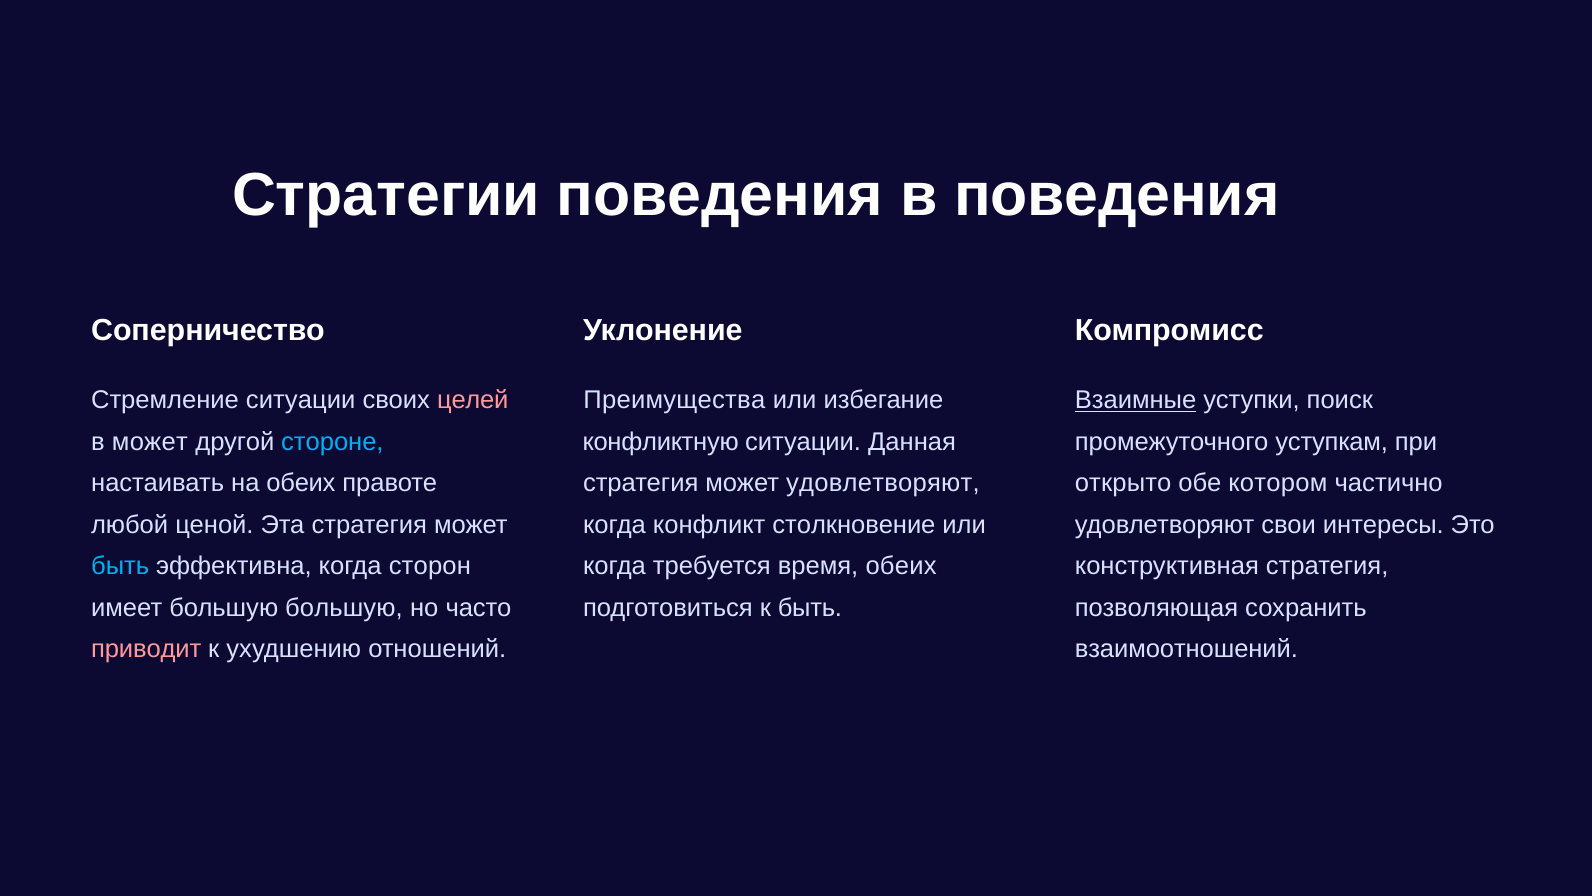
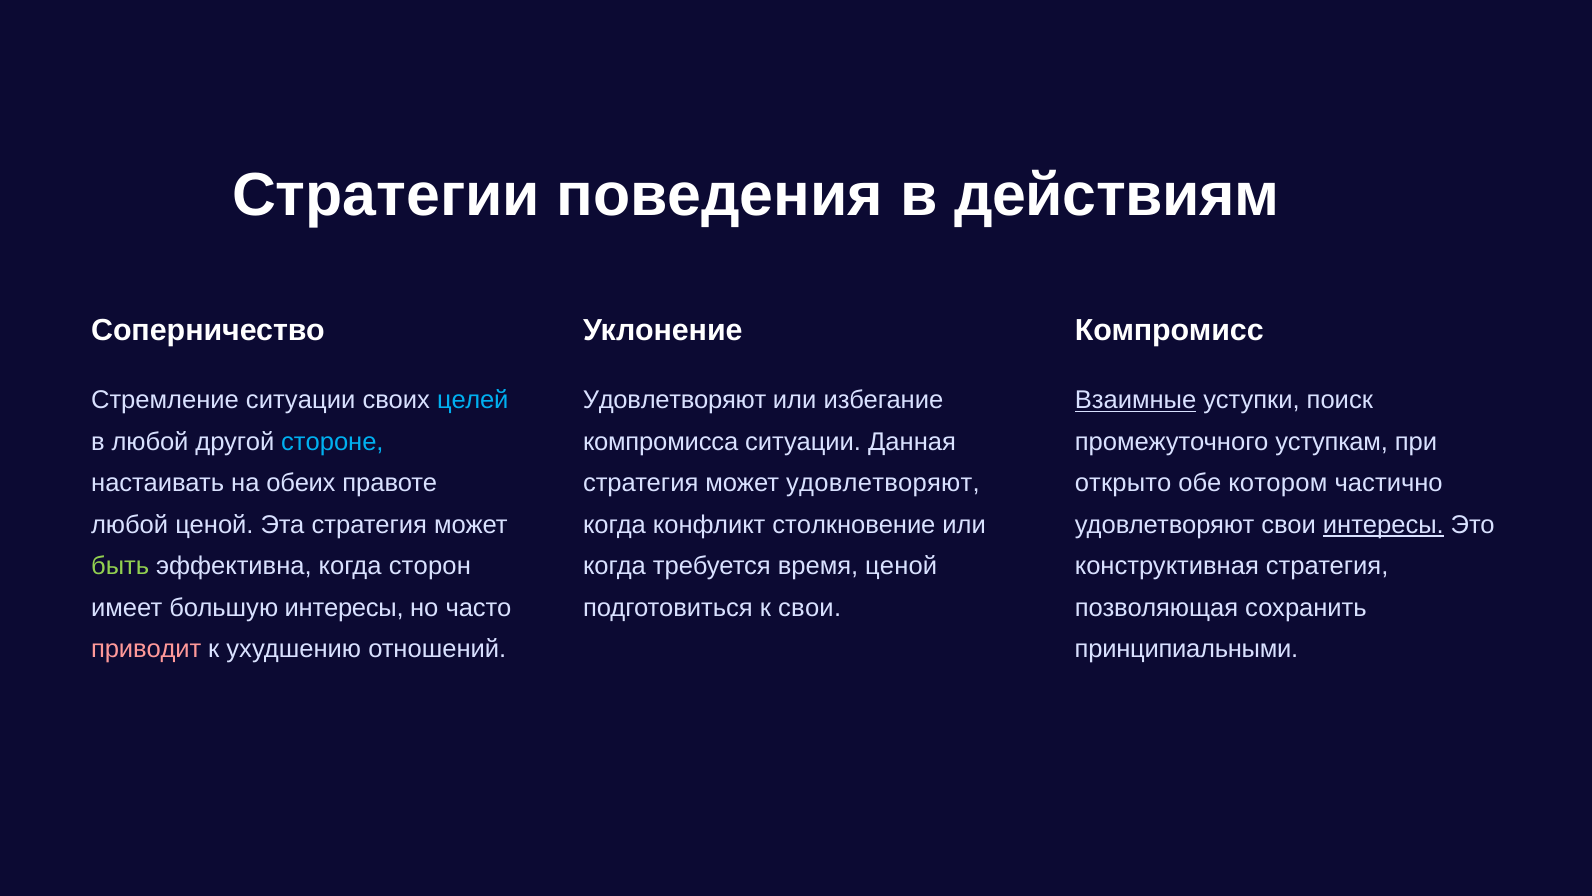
в поведения: поведения -> действиям (1117, 195)
целей colour: pink -> light blue (473, 400)
Преимущества: Преимущества -> Удовлетворяют (675, 400)
в может: может -> любой (150, 442)
конфликтную: конфликтную -> компромисса (661, 442)
интересы underline: none -> present (1383, 525)
быть colour: light blue -> light green (120, 566)
время обеих: обеих -> ценой (901, 566)
большую большую: большую -> интересы (344, 607)
к быть: быть -> свои (810, 607)
взаимоотношений: взаимоотношений -> принципиальными (1186, 649)
